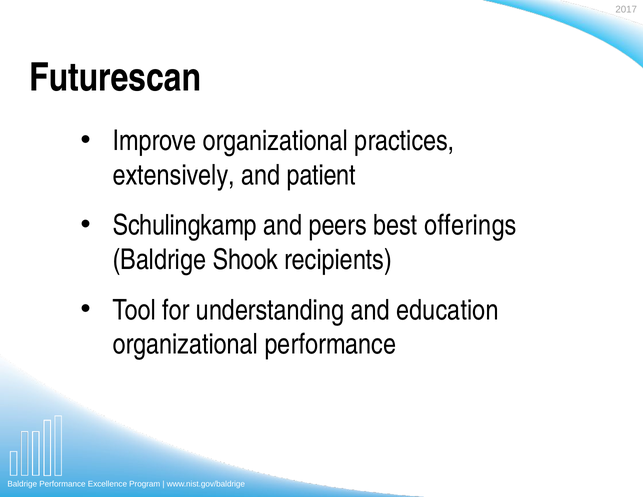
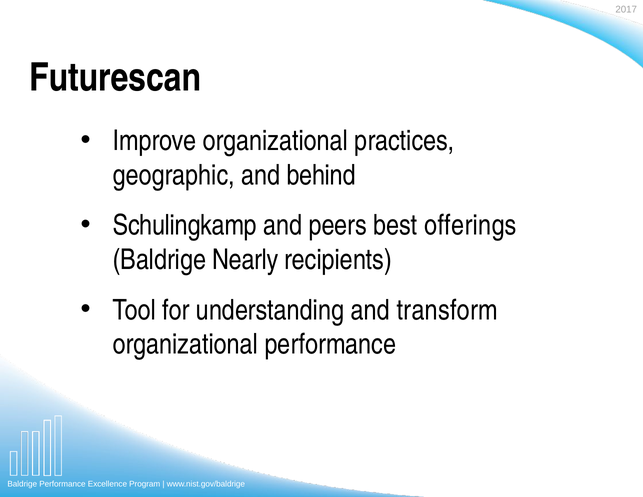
extensively: extensively -> geographic (174, 175)
patient: patient -> behind (321, 175)
Shook: Shook -> Nearly (245, 260)
education: education -> transform (447, 310)
